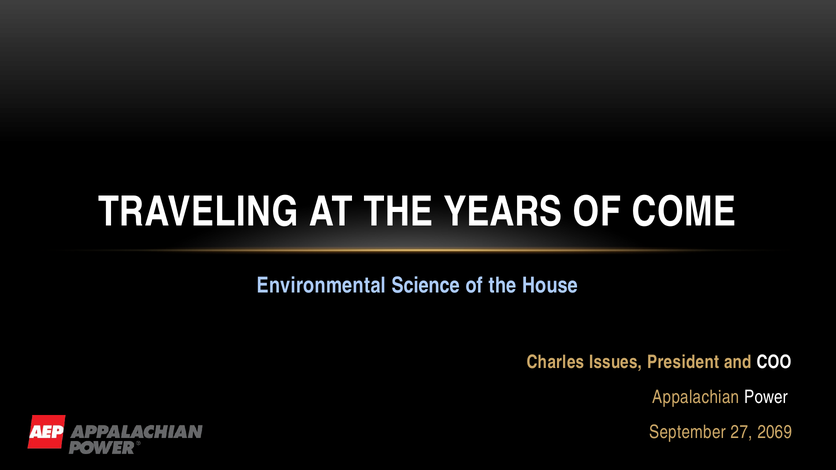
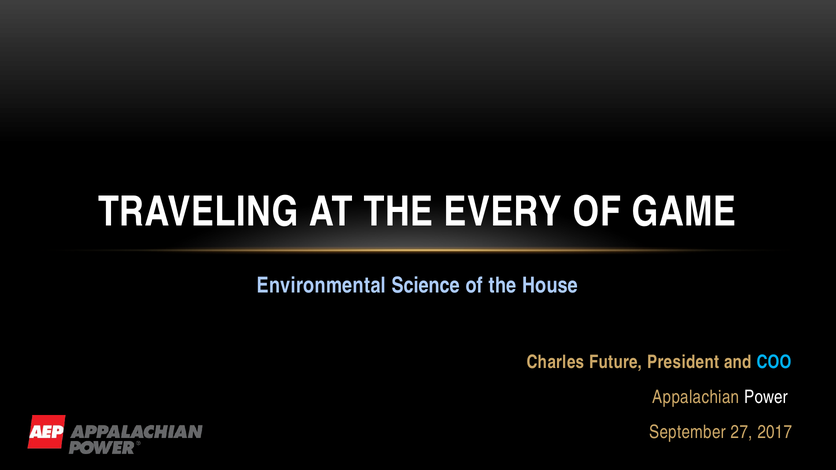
YEARS: YEARS -> EVERY (503, 212)
COME: COME -> GAME (684, 212)
Issues: Issues -> Future (616, 363)
COO colour: white -> light blue (774, 363)
2069: 2069 -> 2017 (775, 433)
